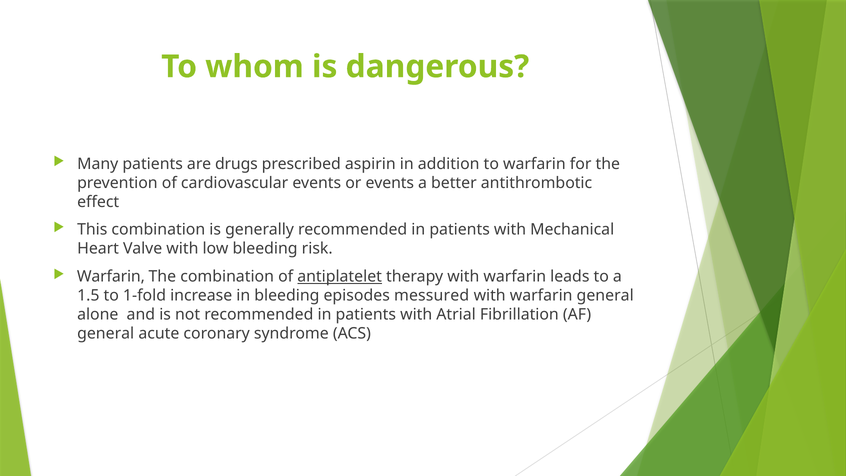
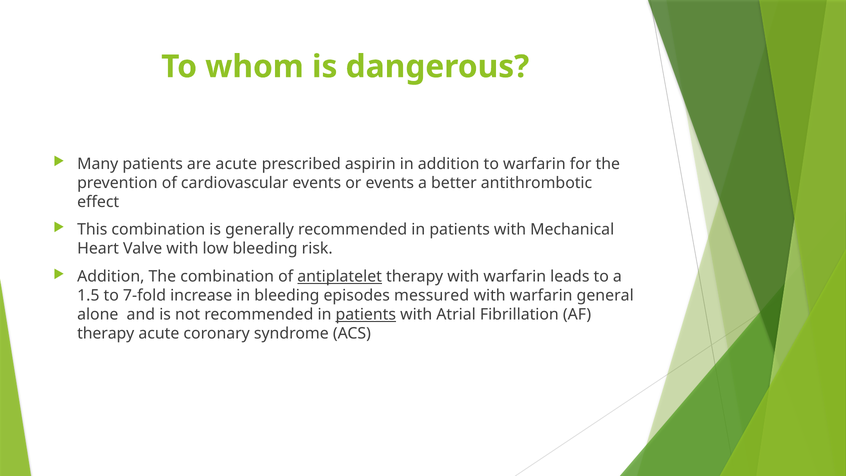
are drugs: drugs -> acute (236, 164)
Warfarin: Warfarin -> Addition (111, 277)
1-fold: 1-fold -> 7-fold (145, 296)
patients underline: none -> present (366, 315)
general: general -> therapy (106, 334)
